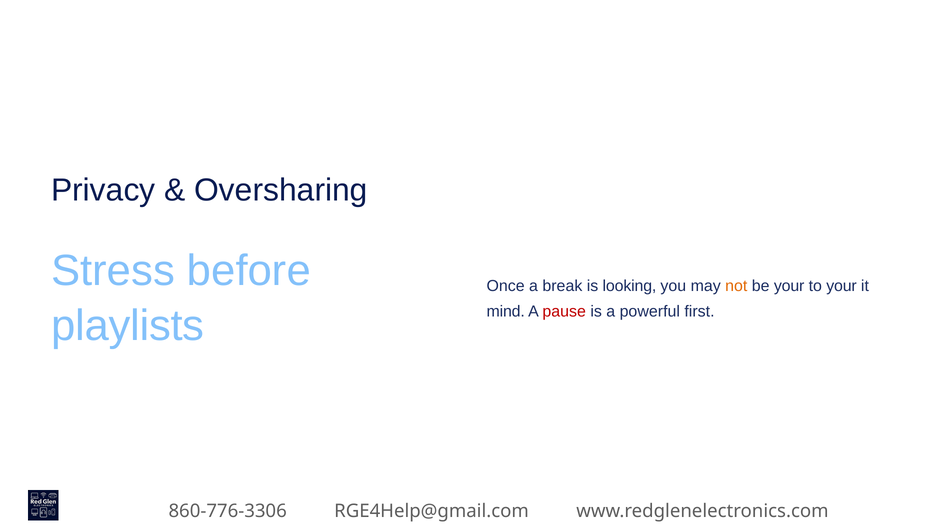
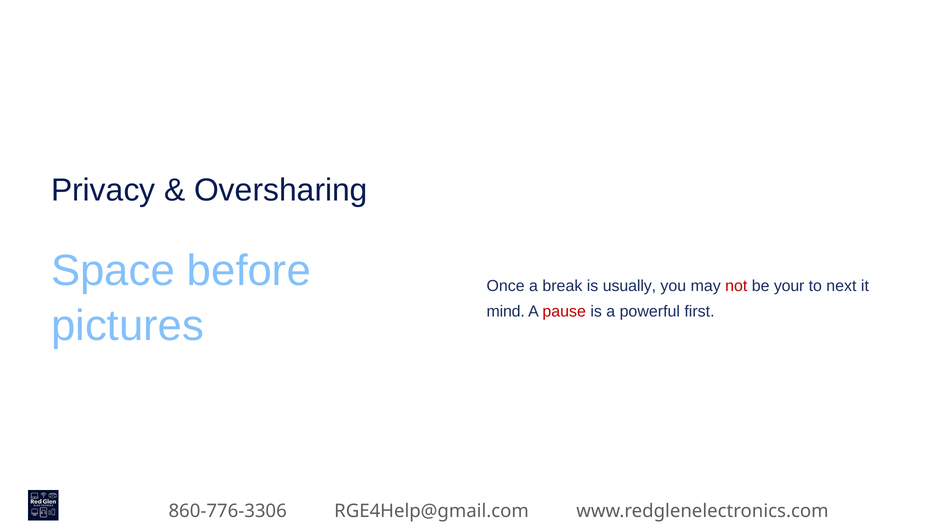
Stress: Stress -> Space (113, 271)
looking: looking -> usually (629, 286)
not colour: orange -> red (736, 286)
to your: your -> next (841, 286)
playlists: playlists -> pictures (128, 325)
